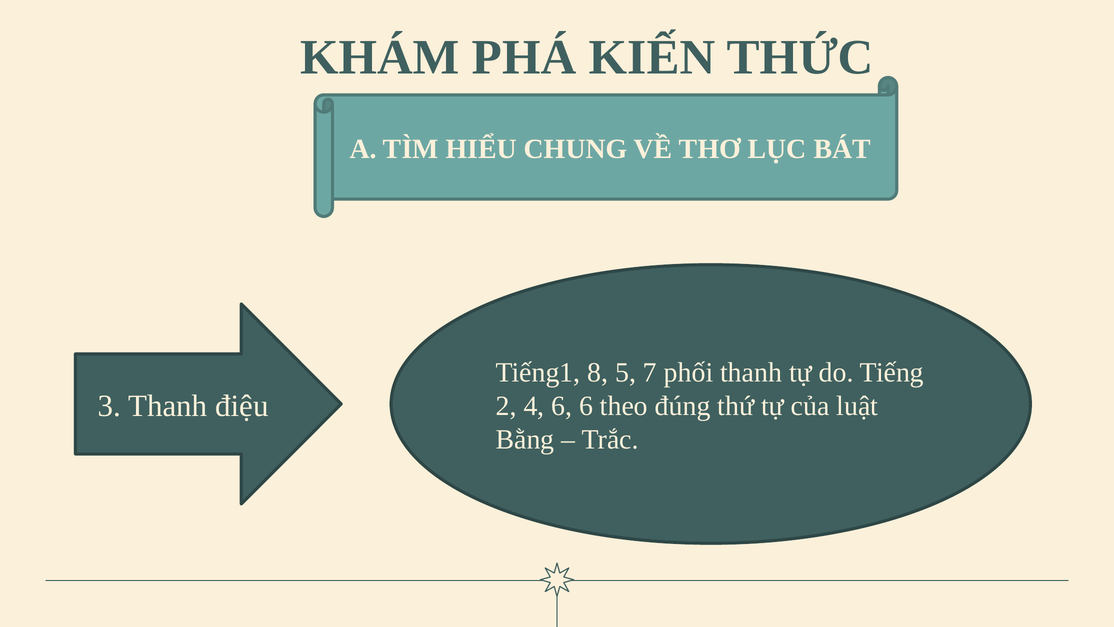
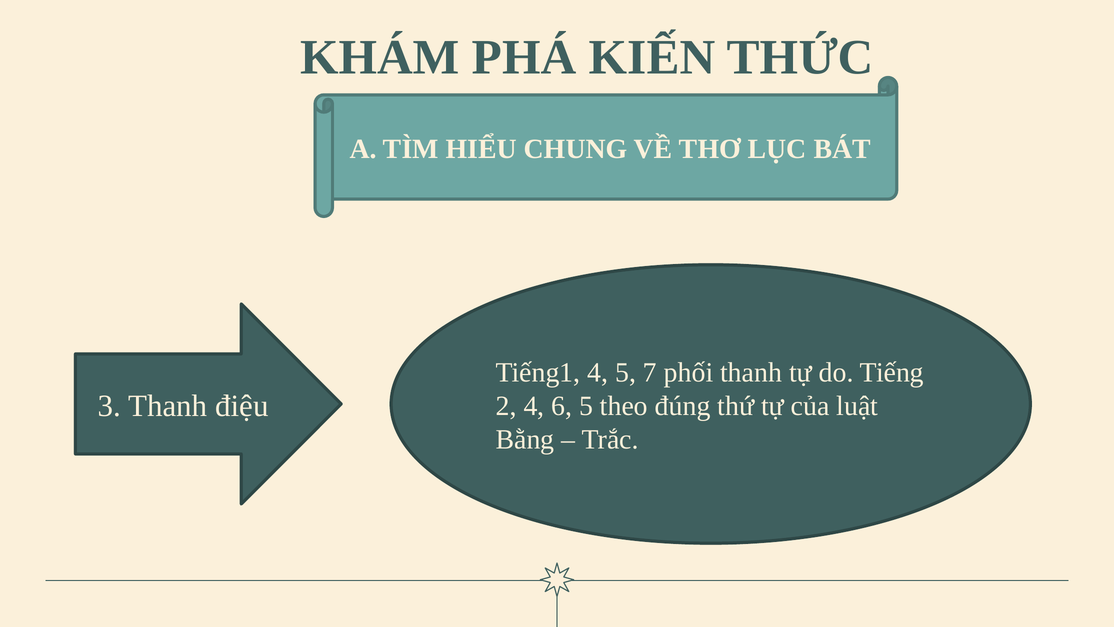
Tiếng1 8: 8 -> 4 (598, 372)
6 6: 6 -> 5 (586, 406)
